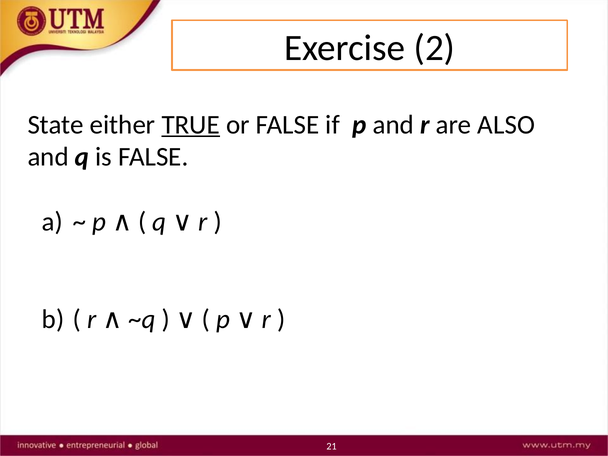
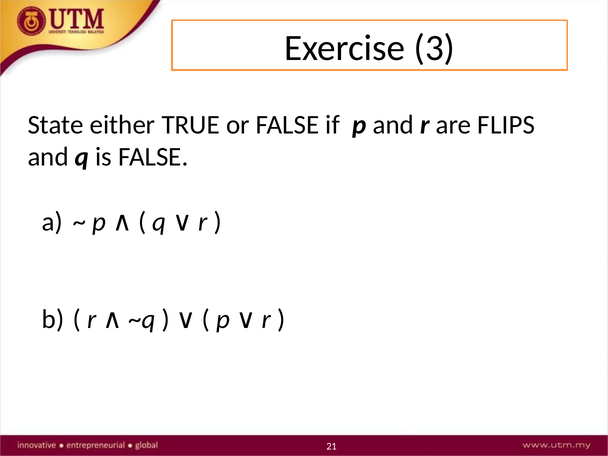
2: 2 -> 3 (434, 48)
TRUE underline: present -> none (191, 125)
ALSO: ALSO -> FLIPS (506, 125)
